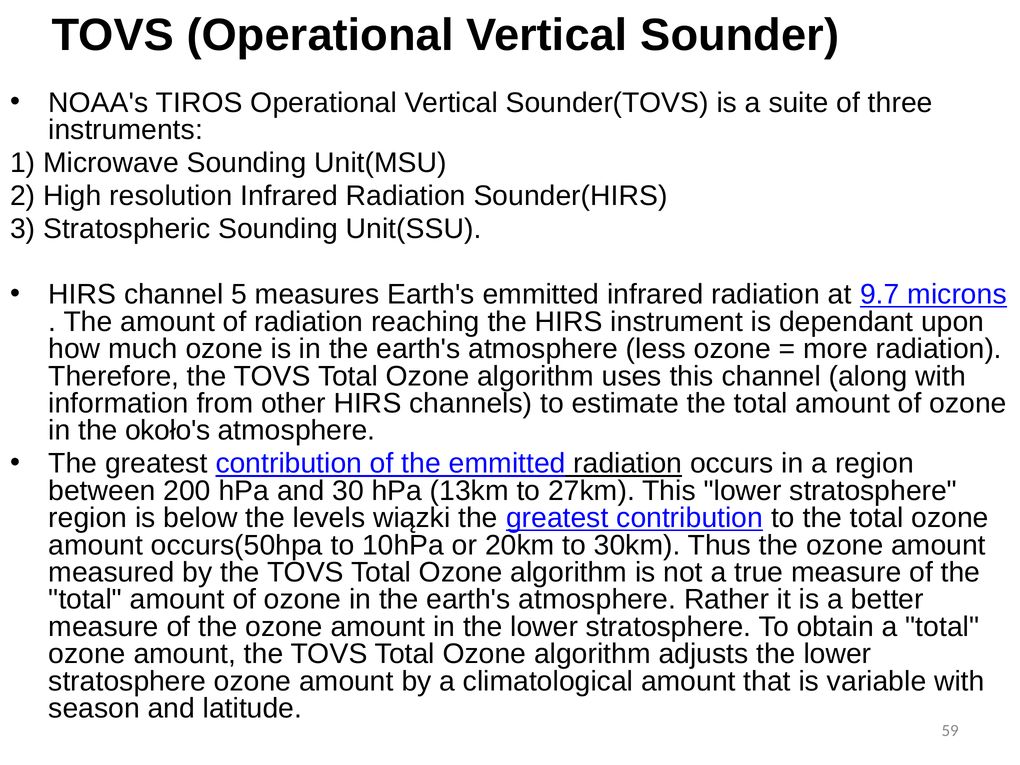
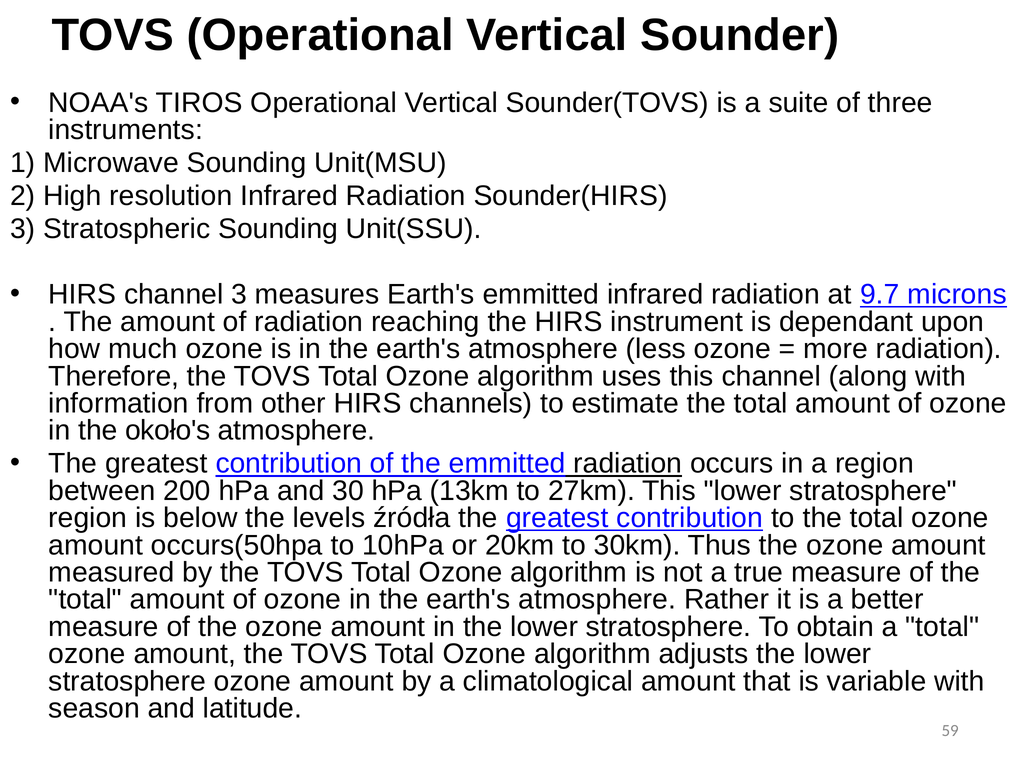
channel 5: 5 -> 3 (239, 294)
wiązki: wiązki -> źródła (412, 518)
